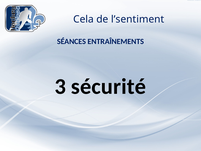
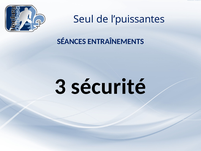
Cela: Cela -> Seul (83, 19)
l’sentiment: l’sentiment -> l’puissantes (138, 19)
